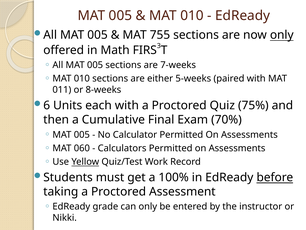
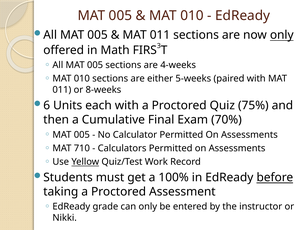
755: 755 -> 011 (160, 35)
7-weeks: 7-weeks -> 4-weeks (178, 65)
060: 060 -> 710 (82, 148)
